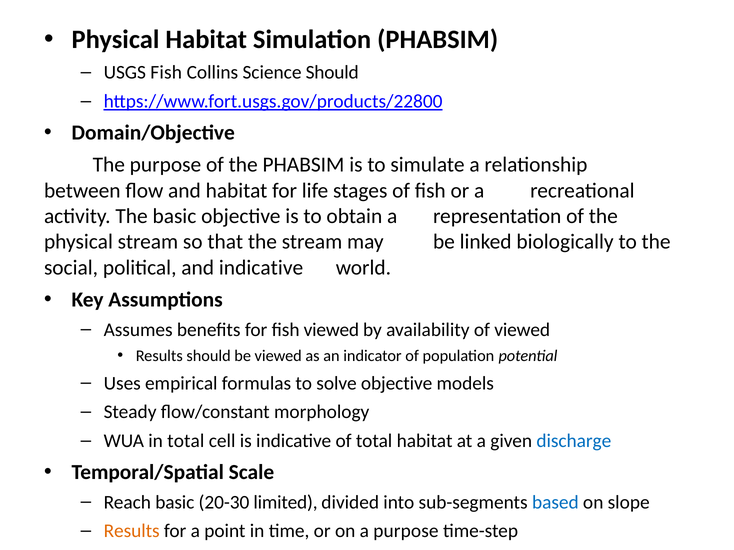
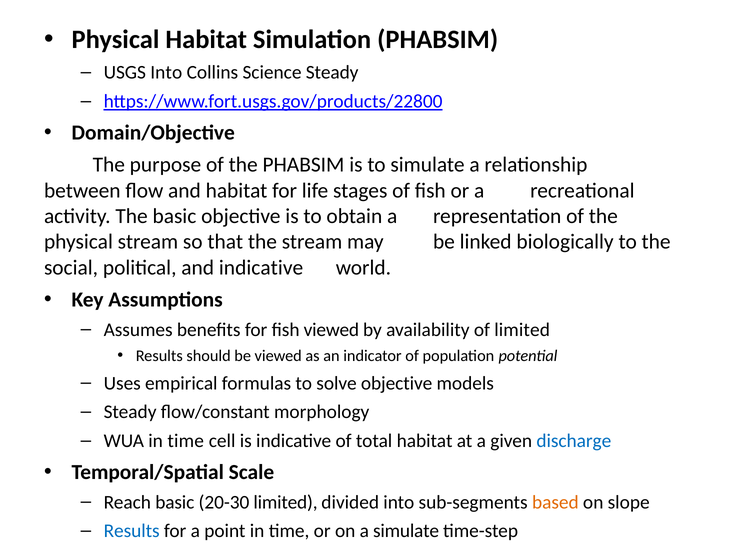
USGS Fish: Fish -> Into (166, 73)
Science Should: Should -> Steady (332, 73)
of viewed: viewed -> limited (522, 330)
WUA in total: total -> time (186, 441)
based colour: blue -> orange (555, 503)
Results colour: orange -> blue (132, 532)
a purpose: purpose -> simulate (406, 532)
